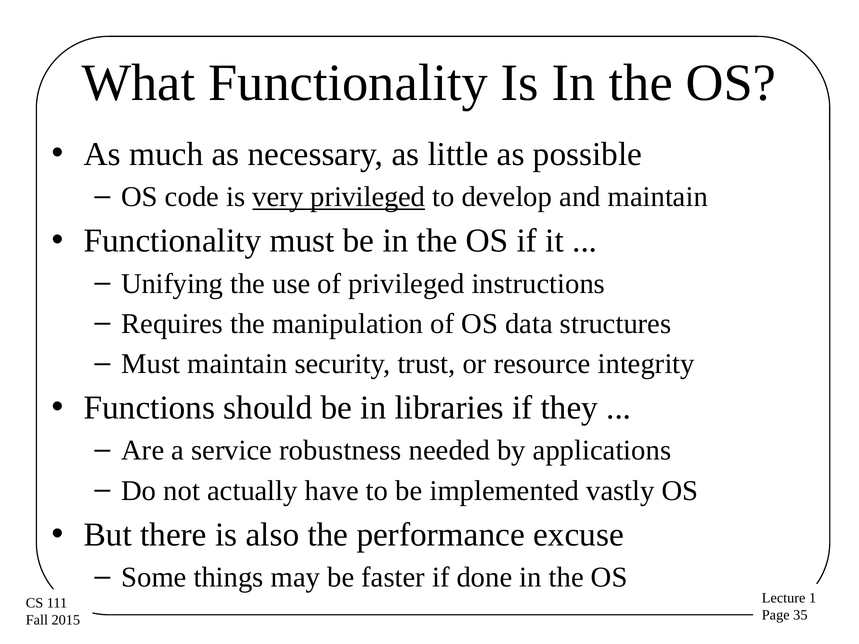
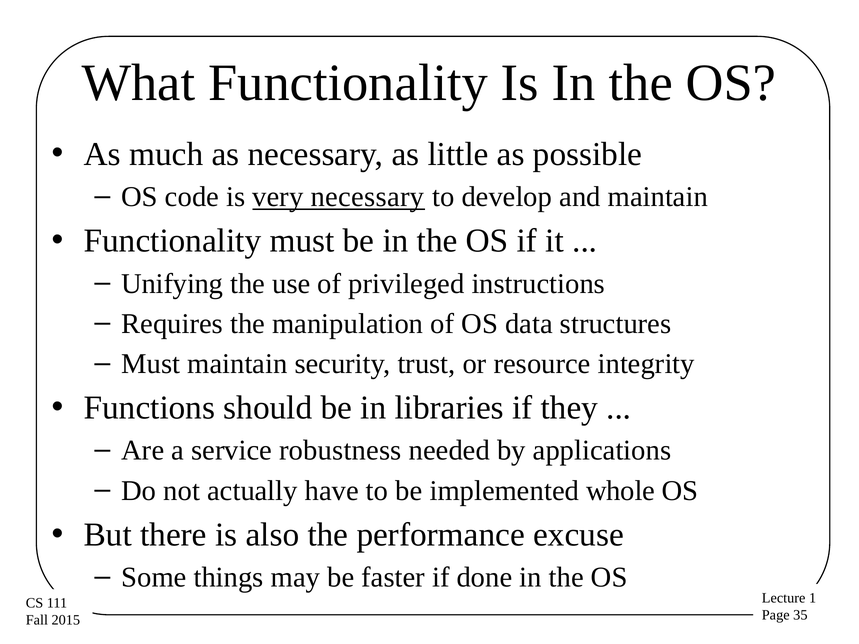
very privileged: privileged -> necessary (368, 197)
vastly: vastly -> whole (620, 491)
